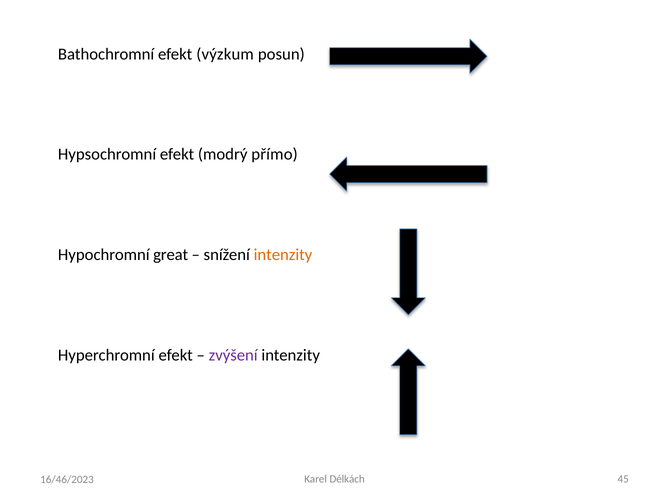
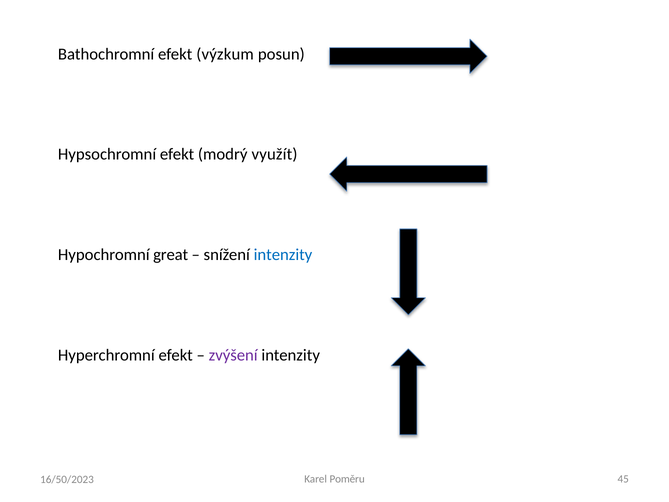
přímo: přímo -> využít (275, 154)
intenzity colour: orange -> blue (283, 255)
Délkách: Délkách -> Poměru (347, 479)
16/46/2023: 16/46/2023 -> 16/50/2023 (67, 479)
